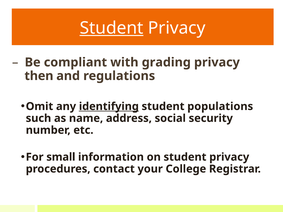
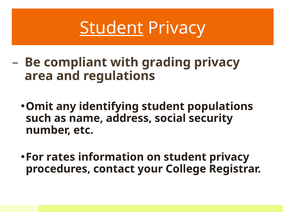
then: then -> area (39, 76)
identifying underline: present -> none (109, 107)
small: small -> rates (61, 157)
